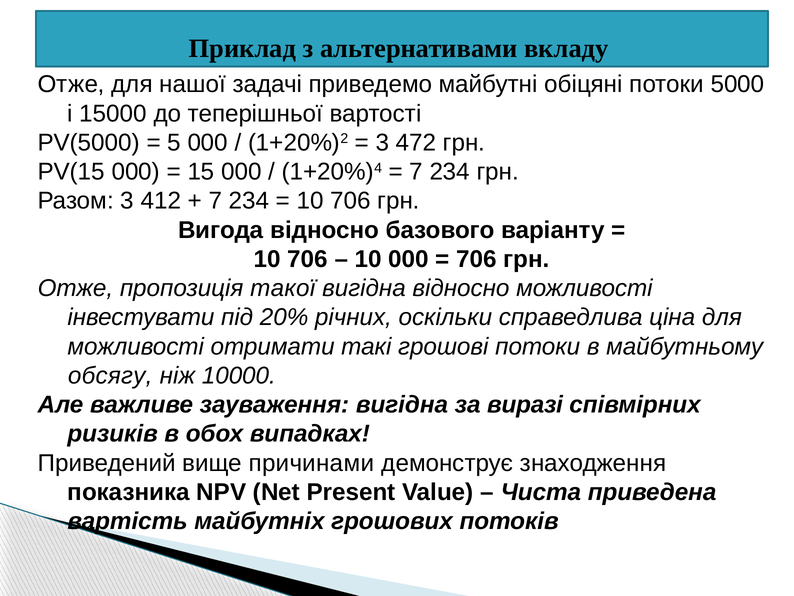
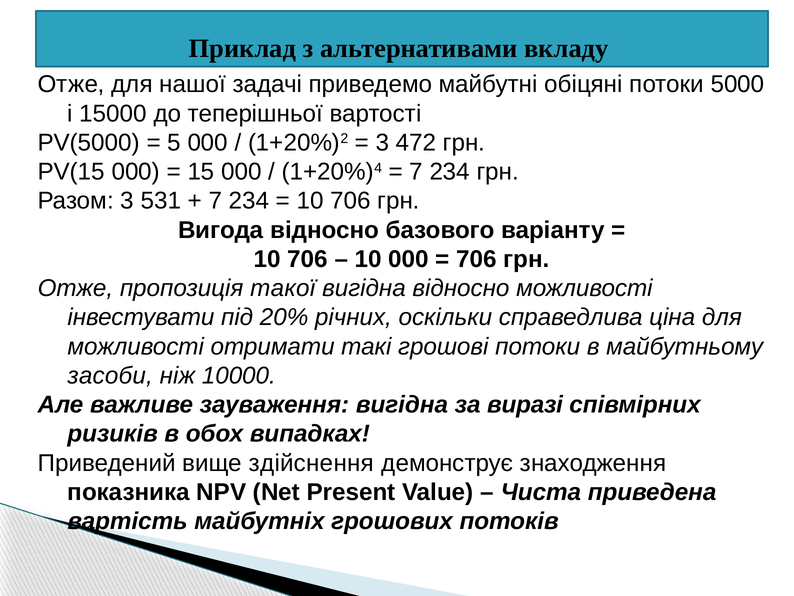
412: 412 -> 531 (161, 201)
обсягу: обсягу -> засоби (110, 375)
причинами: причинами -> здійснення (311, 463)
